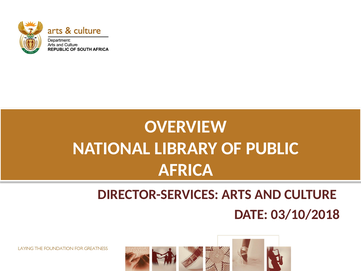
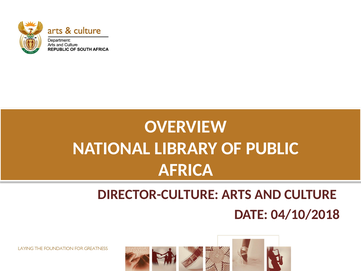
DIRECTOR-SERVICES: DIRECTOR-SERVICES -> DIRECTOR-CULTURE (158, 194)
03/10/2018: 03/10/2018 -> 04/10/2018 (305, 214)
